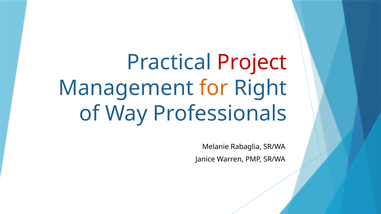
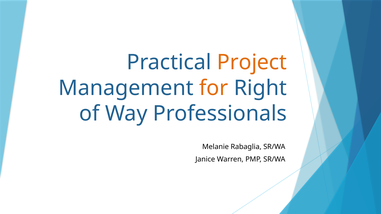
Project colour: red -> orange (252, 62)
